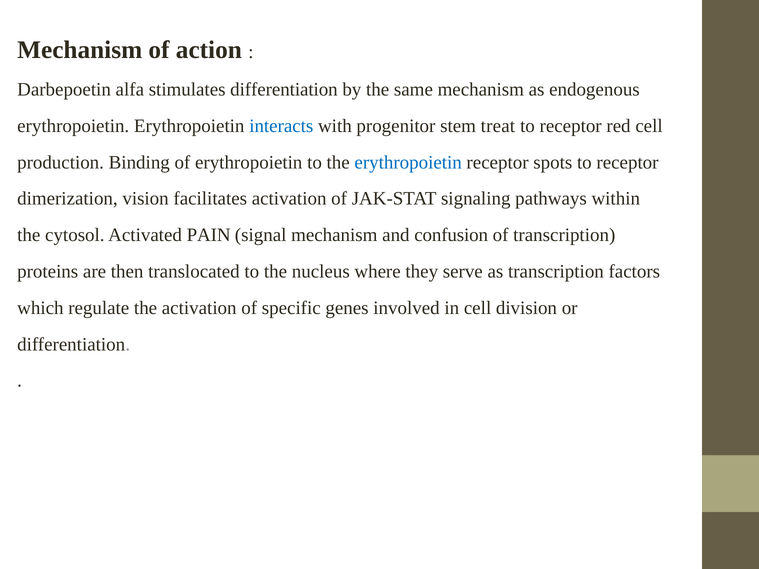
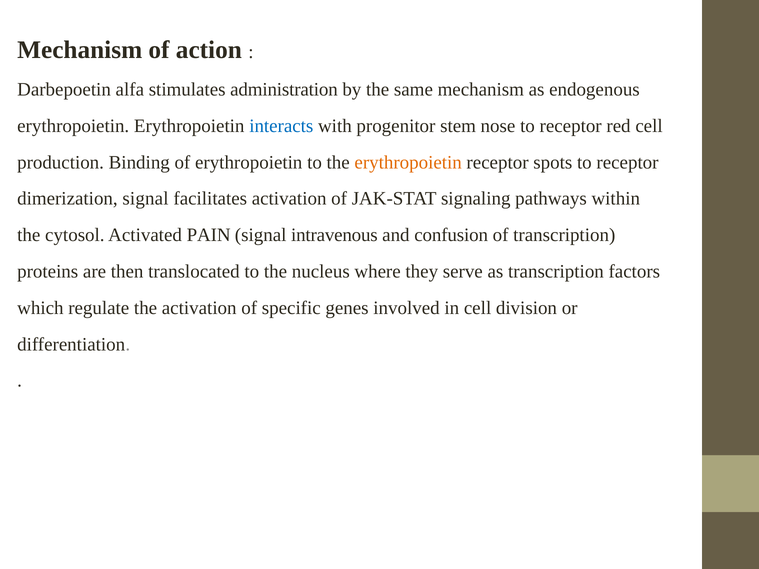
stimulates differentiation: differentiation -> administration (284, 89)
treat: treat -> nose (498, 126)
erythropoietin colour: blue -> orange (408, 162)
dimerization vision: vision -> signal (145, 199)
signal mechanism: mechanism -> intravenous (334, 235)
